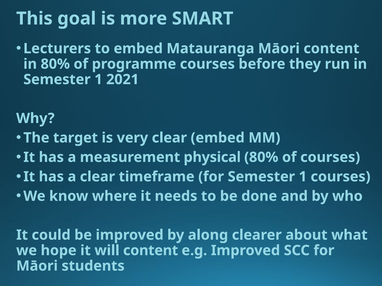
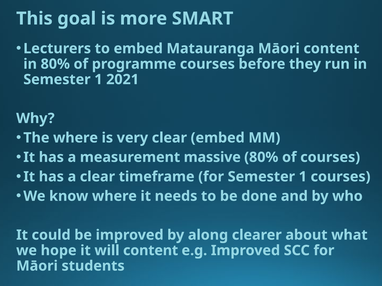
The target: target -> where (76, 138)
physical: physical -> massive (212, 157)
